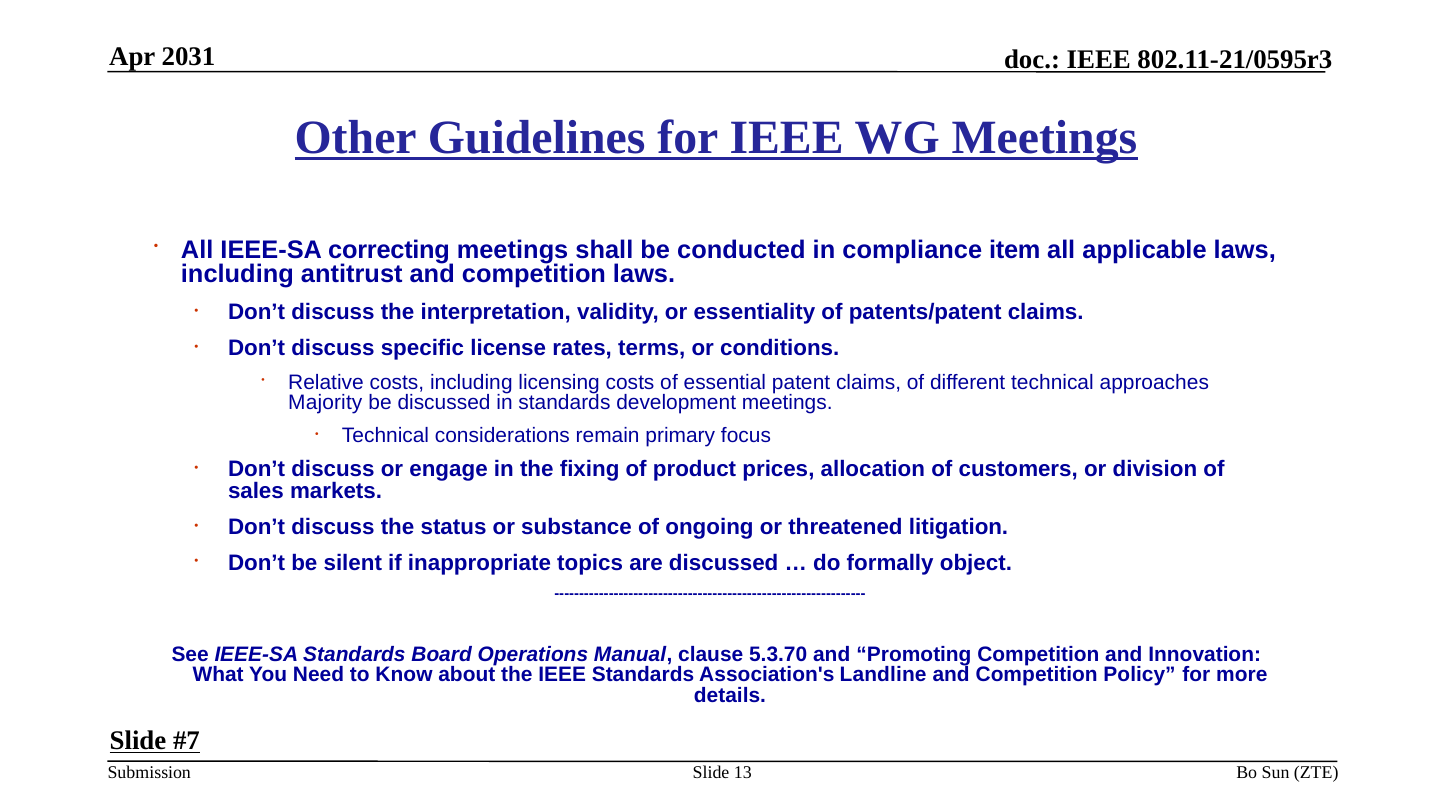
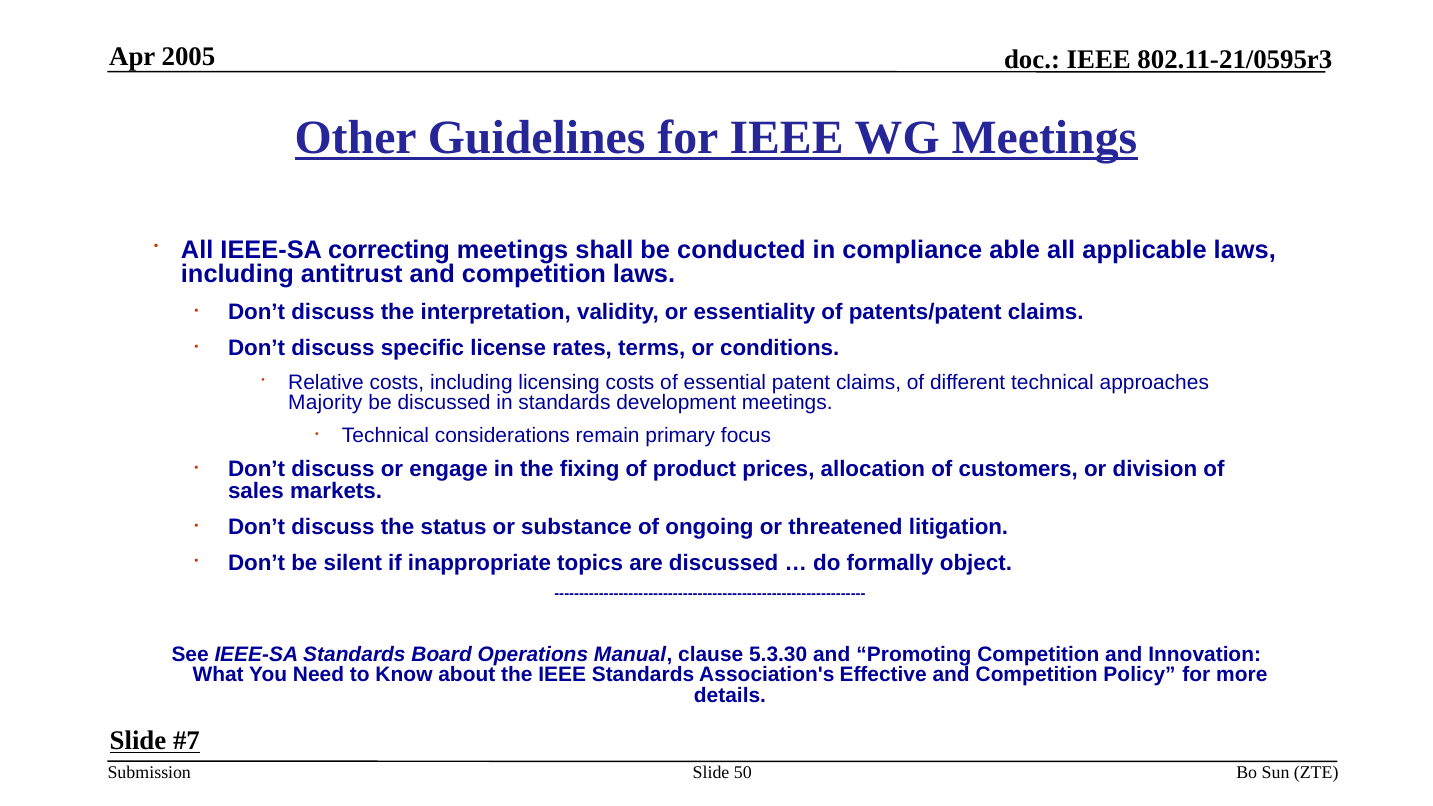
2031: 2031 -> 2005 (188, 57)
item: item -> able (1015, 250)
5.3.70: 5.3.70 -> 5.3.30 (778, 655)
Landline: Landline -> Effective (883, 675)
13: 13 -> 50 (743, 773)
